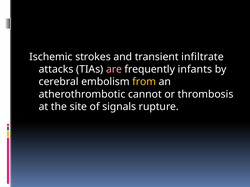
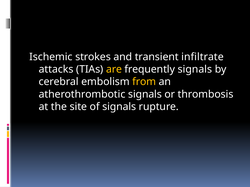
are colour: pink -> yellow (114, 69)
frequently infants: infants -> signals (195, 69)
atherothrombotic cannot: cannot -> signals (145, 94)
